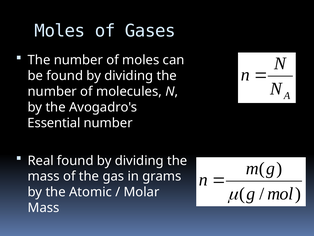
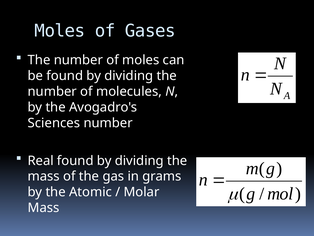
Essential: Essential -> Sciences (54, 123)
